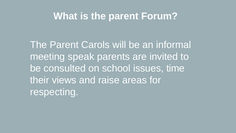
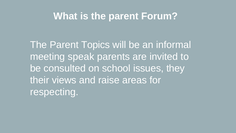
Carols: Carols -> Topics (96, 45)
time: time -> they (175, 68)
